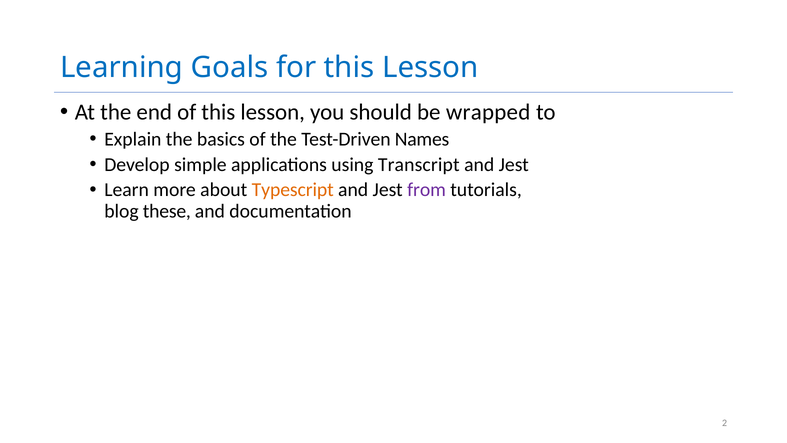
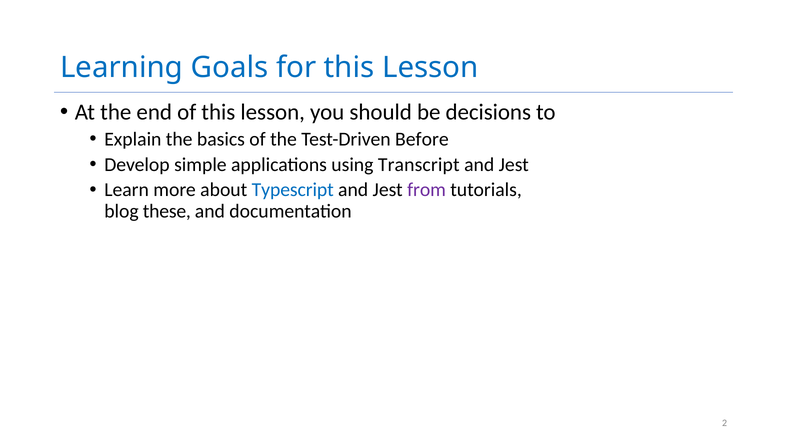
wrapped: wrapped -> decisions (488, 112)
Names: Names -> Before (422, 139)
Typescript colour: orange -> blue (293, 190)
